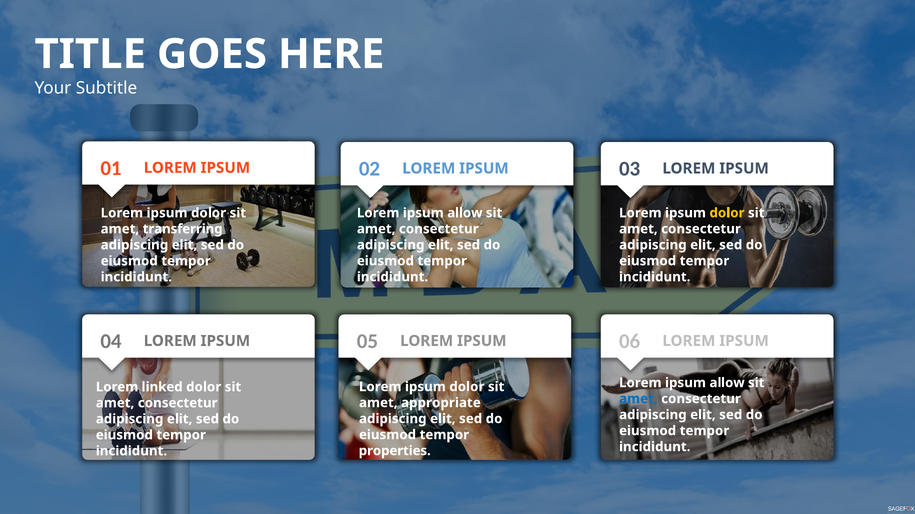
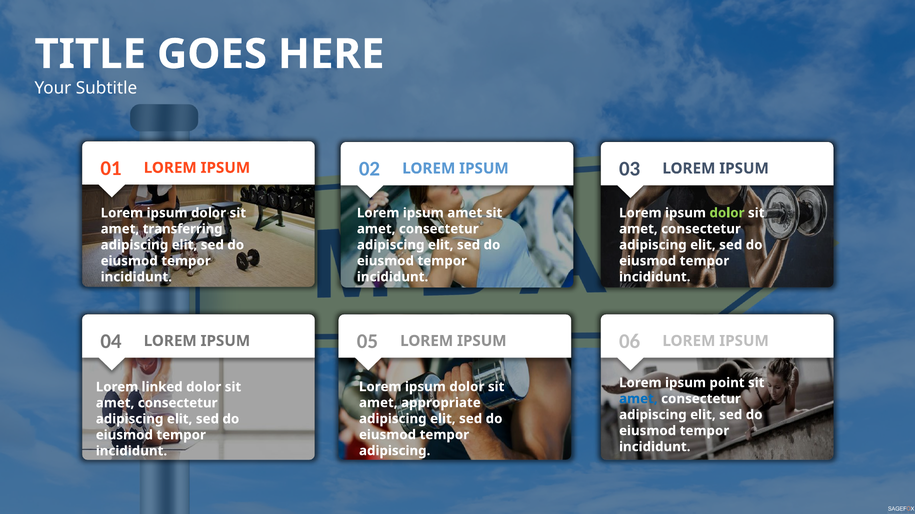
allow: allow -> amet (465, 213)
dolor colour: yellow -> light green (727, 213)
allow: allow -> point (727, 383)
properties: properties -> adipiscing (395, 451)
